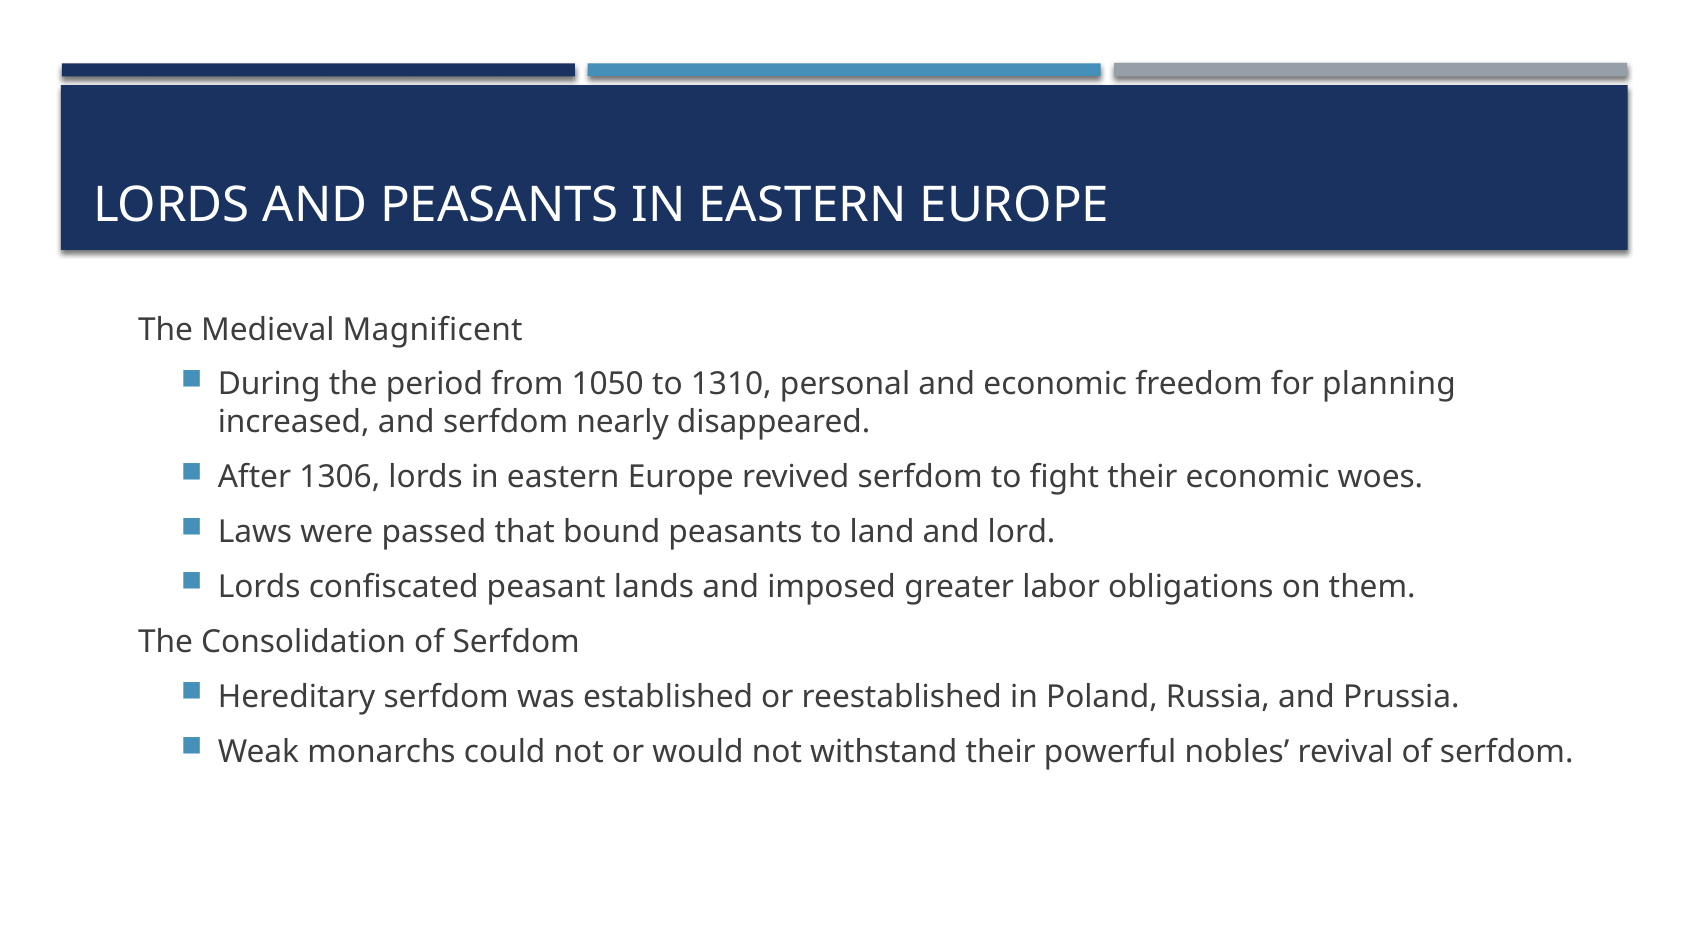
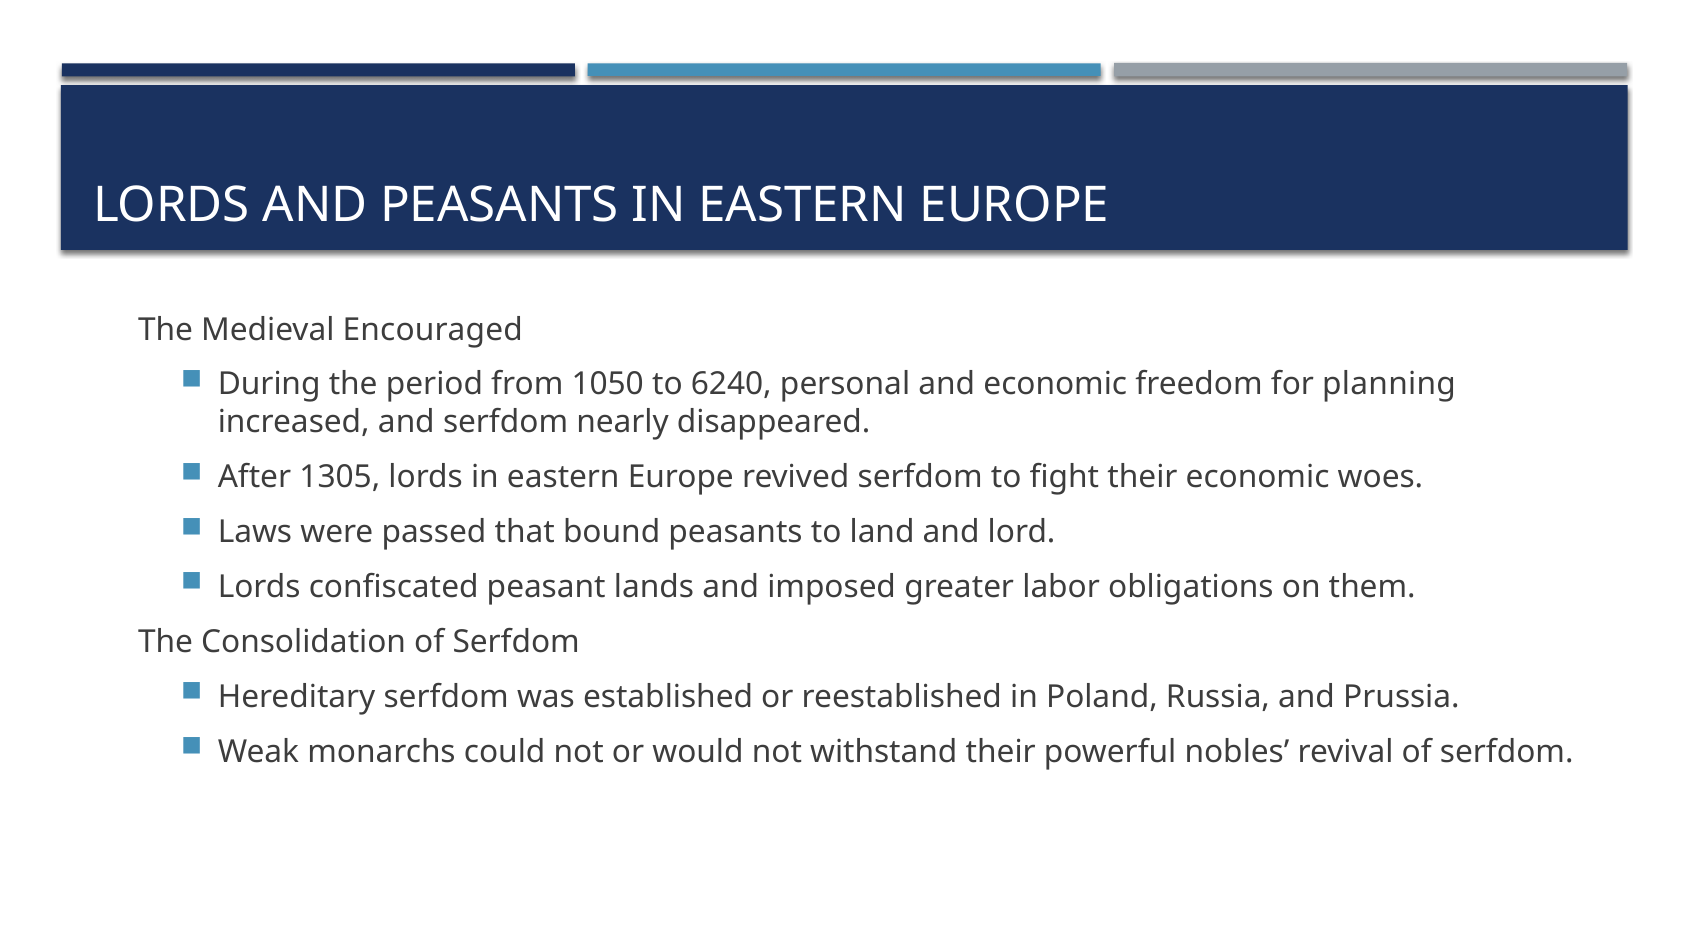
Magnificent: Magnificent -> Encouraged (433, 330)
1310: 1310 -> 6240 (731, 384)
1306: 1306 -> 1305 (340, 477)
